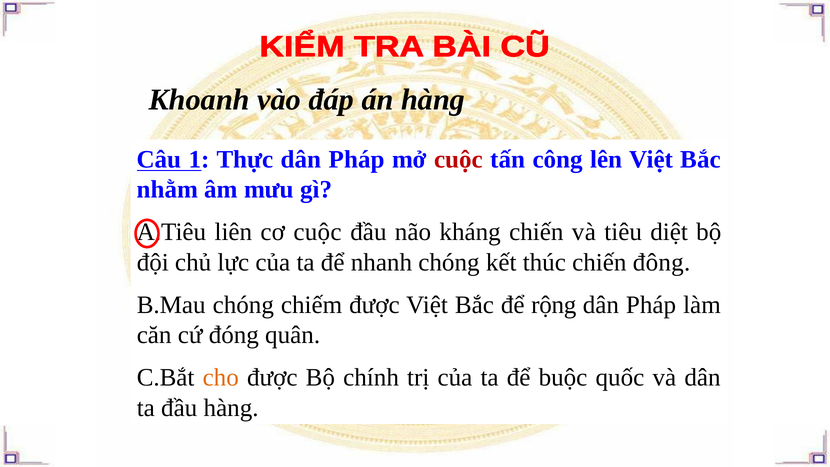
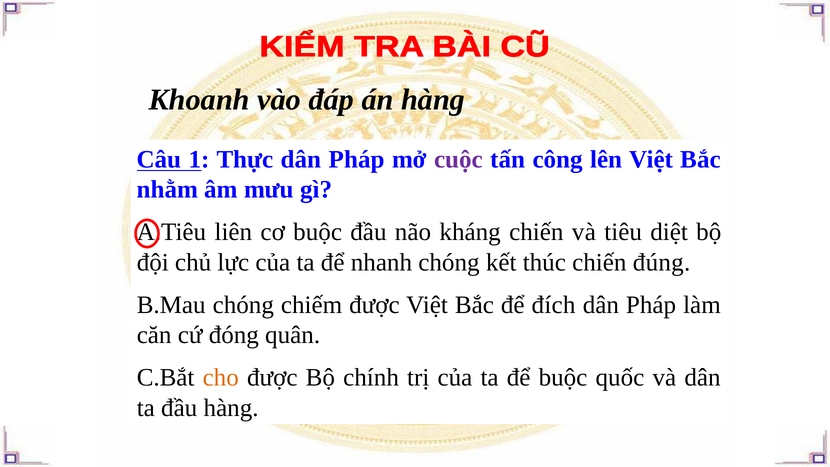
cuộc colour: red -> purple (459, 159)
cơ cuộc: cuộc -> buộc (318, 232)
đông: đông -> đúng (662, 262)
rộng: rộng -> đích (554, 305)
